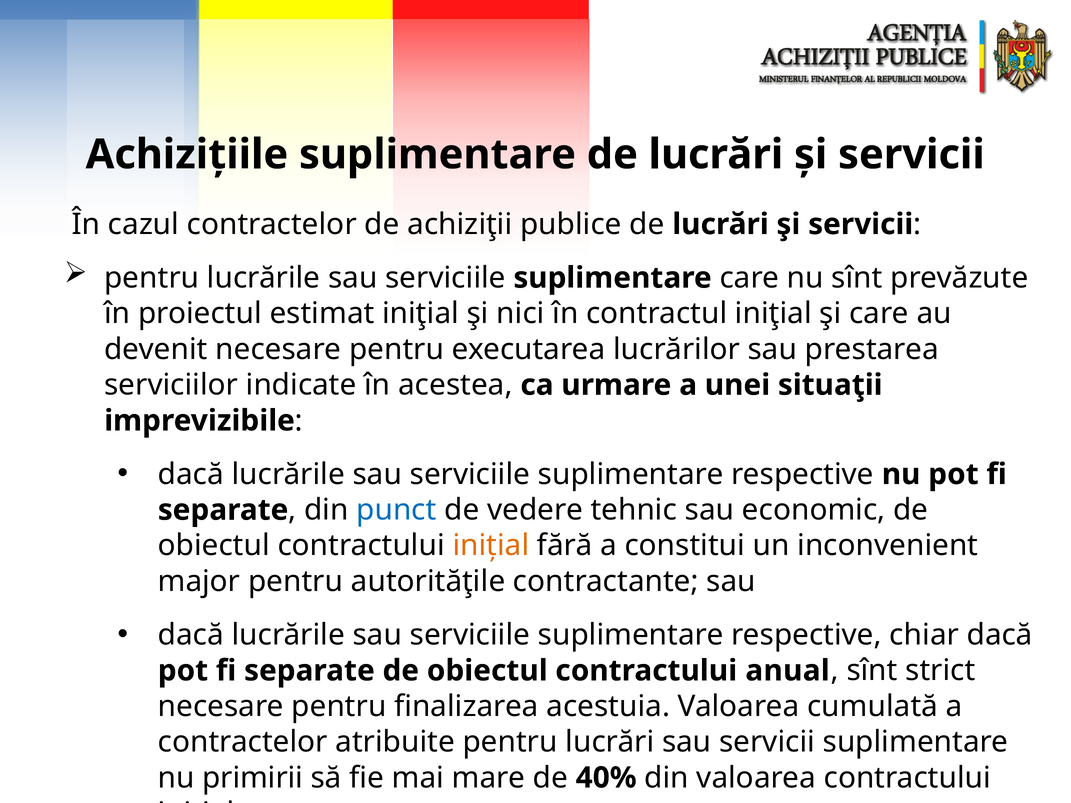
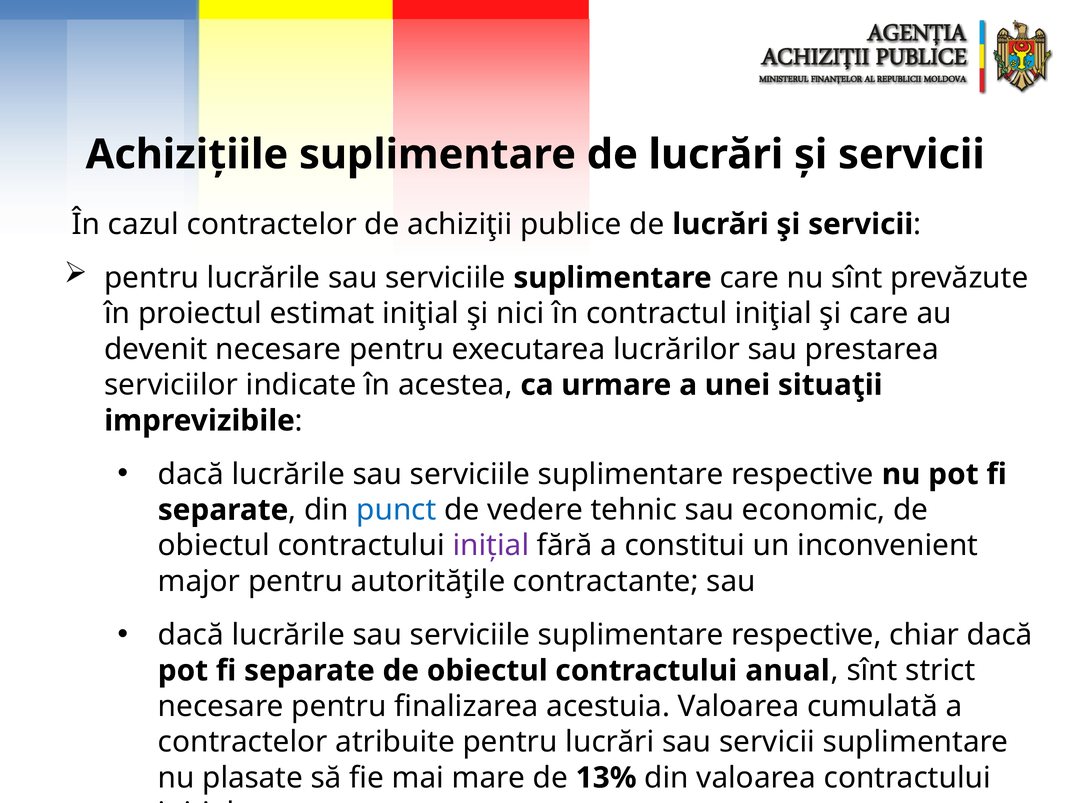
iniţial colour: orange -> purple (491, 546)
primirii: primirii -> plasate (253, 778)
40%: 40% -> 13% (606, 778)
